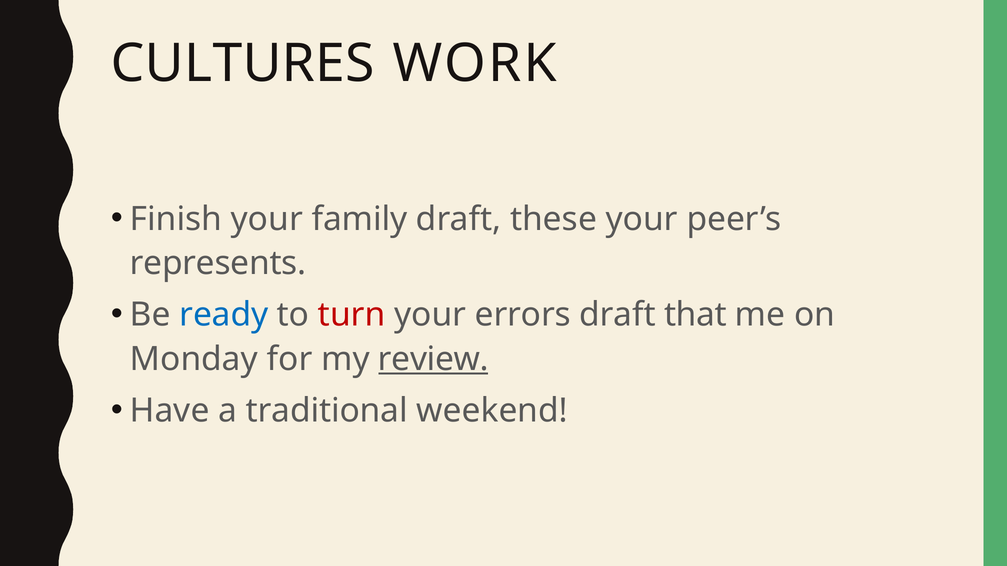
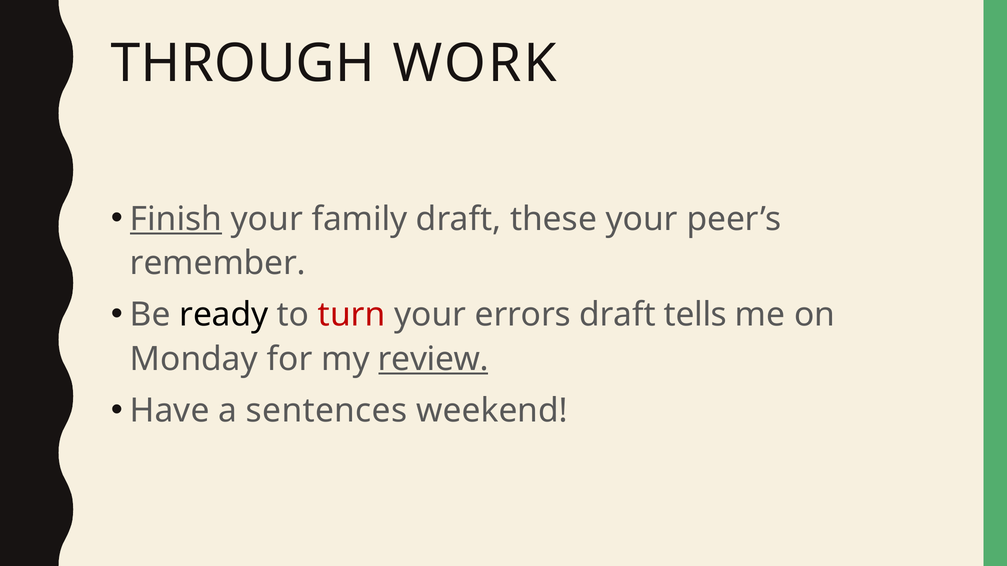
CULTURES: CULTURES -> THROUGH (243, 64)
Finish underline: none -> present (176, 219)
represents: represents -> remember (218, 263)
ready colour: blue -> black (224, 315)
that: that -> tells (696, 315)
traditional: traditional -> sentences (327, 411)
